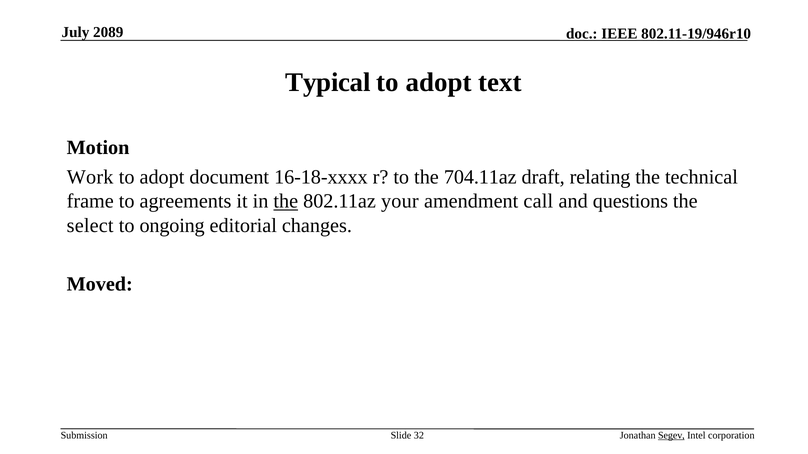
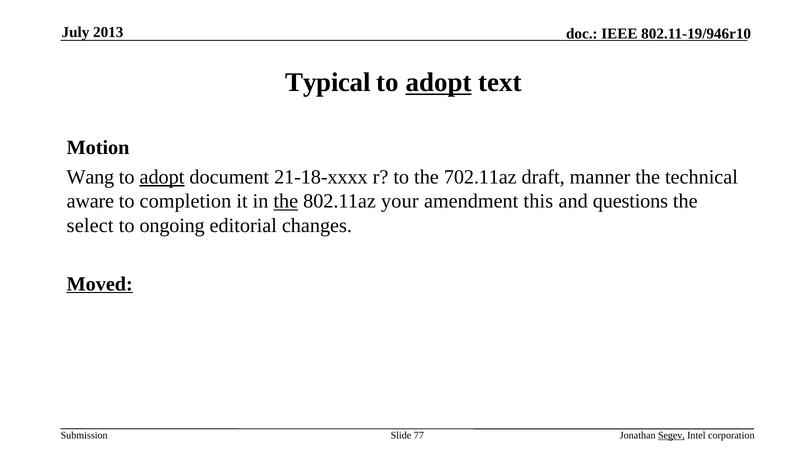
2089: 2089 -> 2013 (108, 32)
adopt underline: none -> present (439, 83)
Work: Work -> Wang (90, 177)
adopt underline: none -> present (162, 177)
16-18-xxxx: 16-18-xxxx -> 21-18-xxxx (321, 177)
704.11az: 704.11az -> 702.11az (480, 177)
relating: relating -> manner (600, 177)
frame: frame -> aware (90, 201)
agreements: agreements -> completion (185, 201)
call: call -> this (538, 201)
Moved underline: none -> present (100, 284)
32: 32 -> 77 (419, 436)
